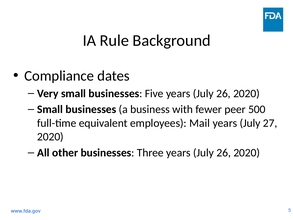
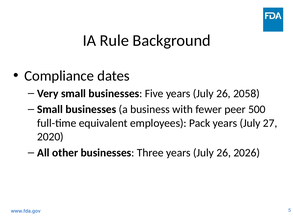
2020: 2020 -> 2058 (246, 93)
Mail: Mail -> Pack (200, 123)
2020: 2020 -> 2026 (247, 152)
